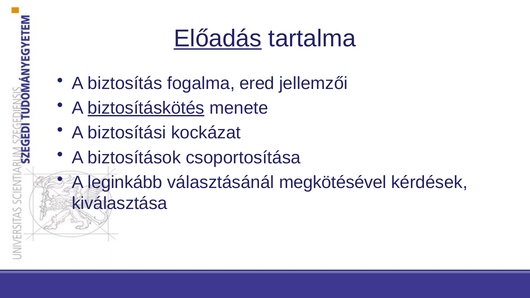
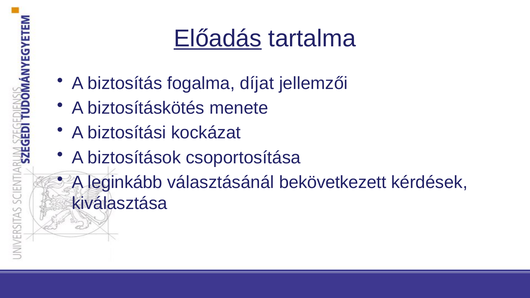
ered: ered -> díjat (257, 83)
biztosításkötés underline: present -> none (146, 108)
megkötésével: megkötésével -> bekövetkezett (333, 182)
